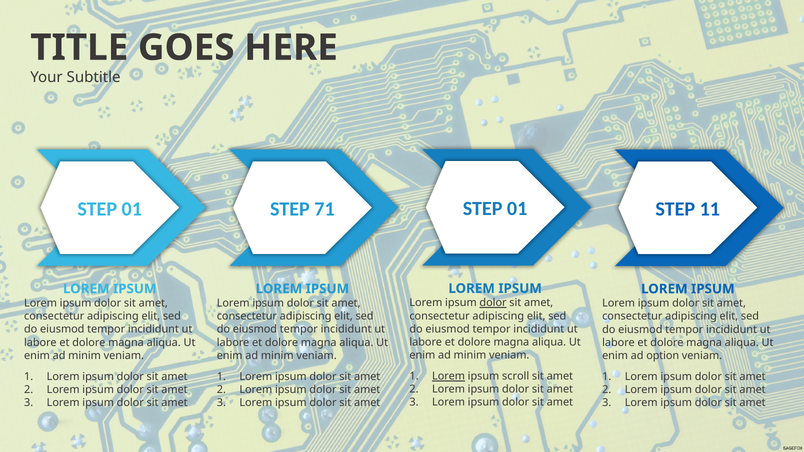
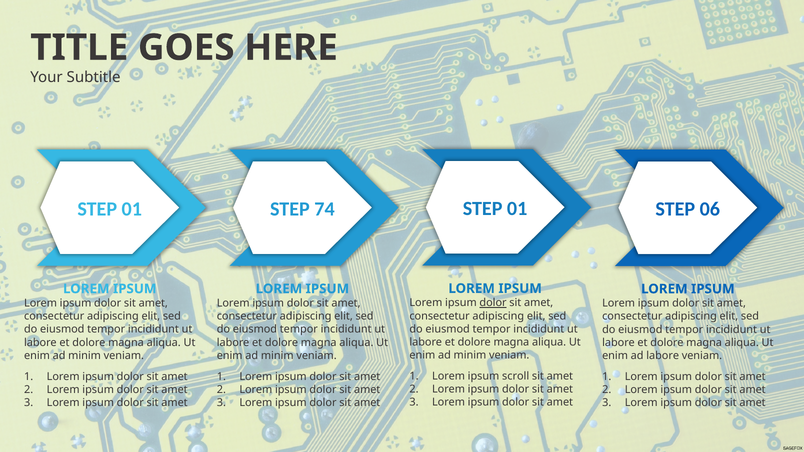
71: 71 -> 74 (324, 209)
11: 11 -> 06 (710, 209)
ad option: option -> labore (663, 356)
Lorem underline: present -> none (449, 376)
